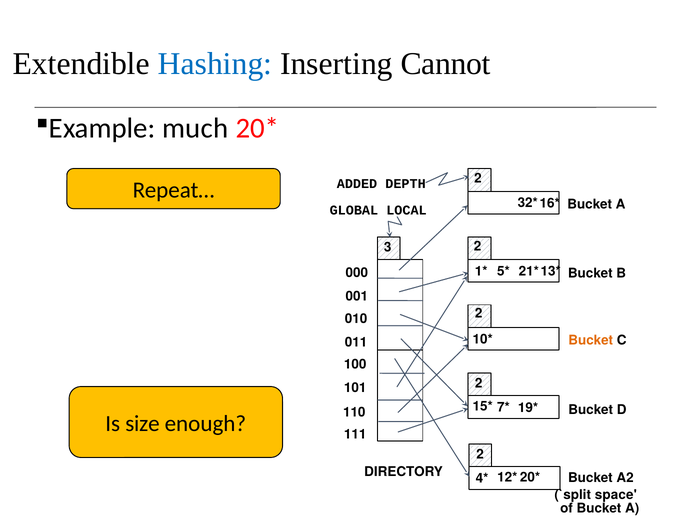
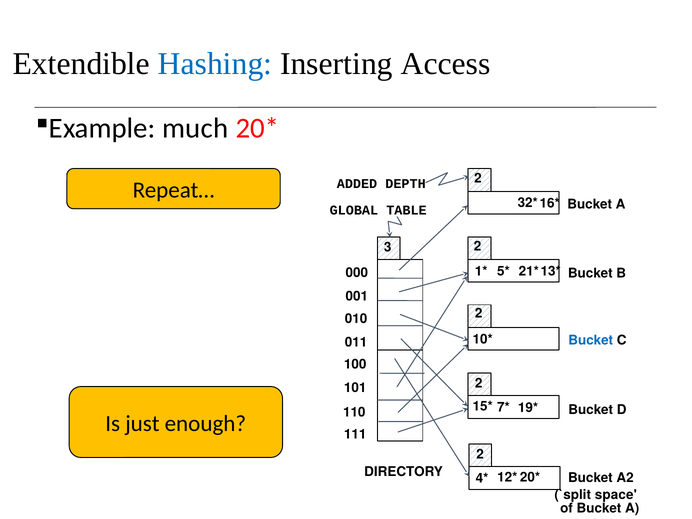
Cannot: Cannot -> Access (446, 64)
LOCAL: LOCAL -> TABLE (406, 210)
Bucket colour: orange -> blue (591, 340)
size: size -> just (142, 424)
